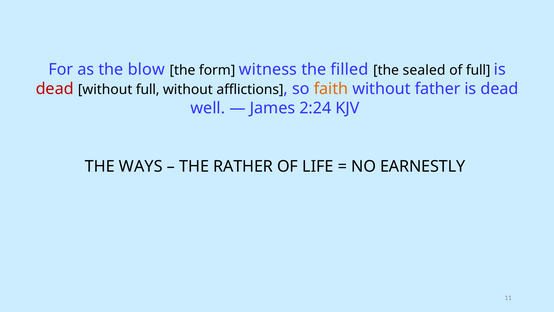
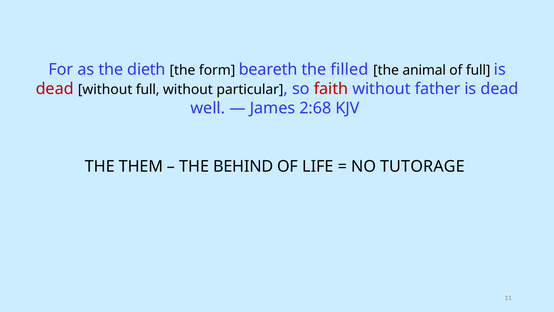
blow: blow -> dieth (146, 69)
witness: witness -> beareth (268, 69)
sealed: sealed -> animal (424, 70)
afflictions: afflictions -> particular (250, 89)
faith colour: orange -> red (331, 89)
2:24: 2:24 -> 2:68 (315, 108)
WAYS: WAYS -> THEM (141, 166)
RATHER: RATHER -> BEHIND (243, 166)
EARNESTLY: EARNESTLY -> TUTORAGE (423, 166)
